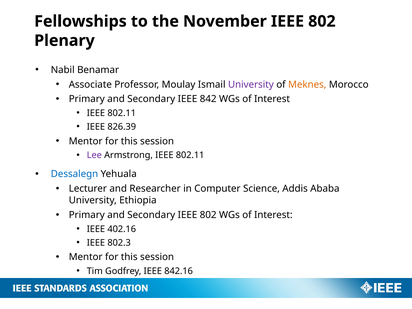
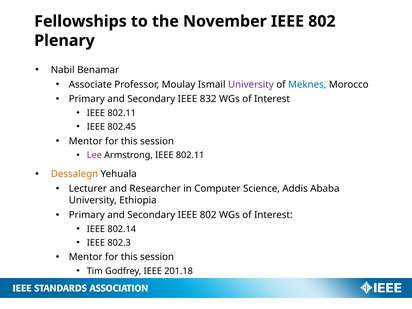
Meknes colour: orange -> blue (307, 84)
842: 842 -> 832 (208, 99)
826.39: 826.39 -> 802.45 (122, 127)
Dessalegn colour: blue -> orange (74, 174)
402.16: 402.16 -> 802.14 (122, 229)
842.16: 842.16 -> 201.18 (179, 271)
